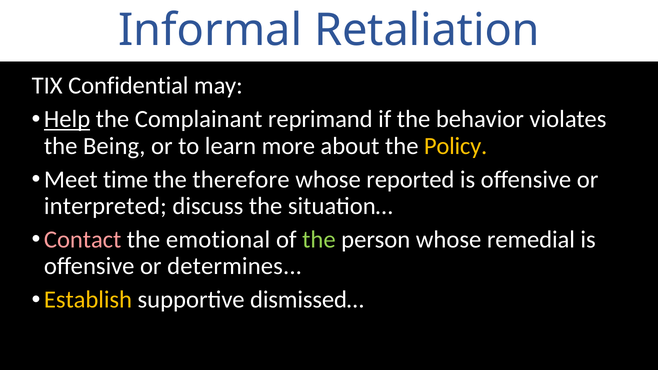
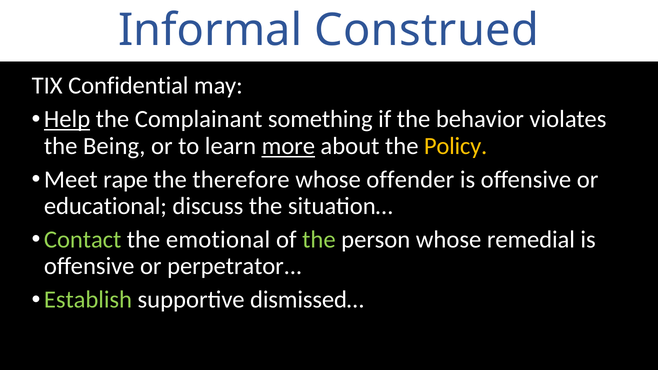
Retaliation: Retaliation -> Construed (427, 30)
reprimand: reprimand -> something (320, 119)
more underline: none -> present (288, 146)
time: time -> rape (126, 180)
reported: reported -> offender (410, 180)
interpreted: interpreted -> educational (105, 206)
Contact colour: pink -> light green (83, 240)
determines: determines -> perpetrator (235, 266)
Establish colour: yellow -> light green (88, 300)
